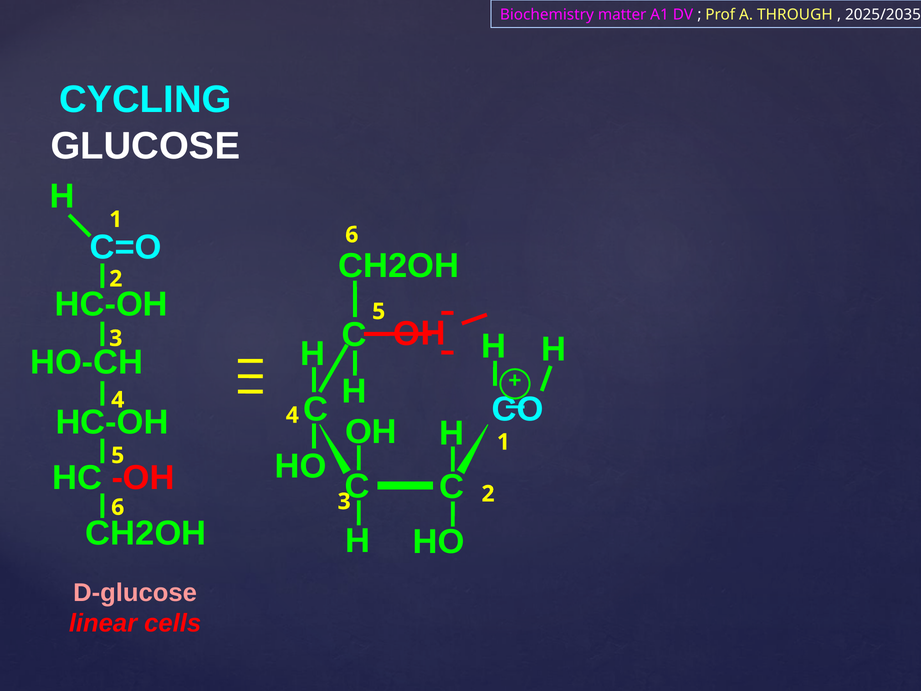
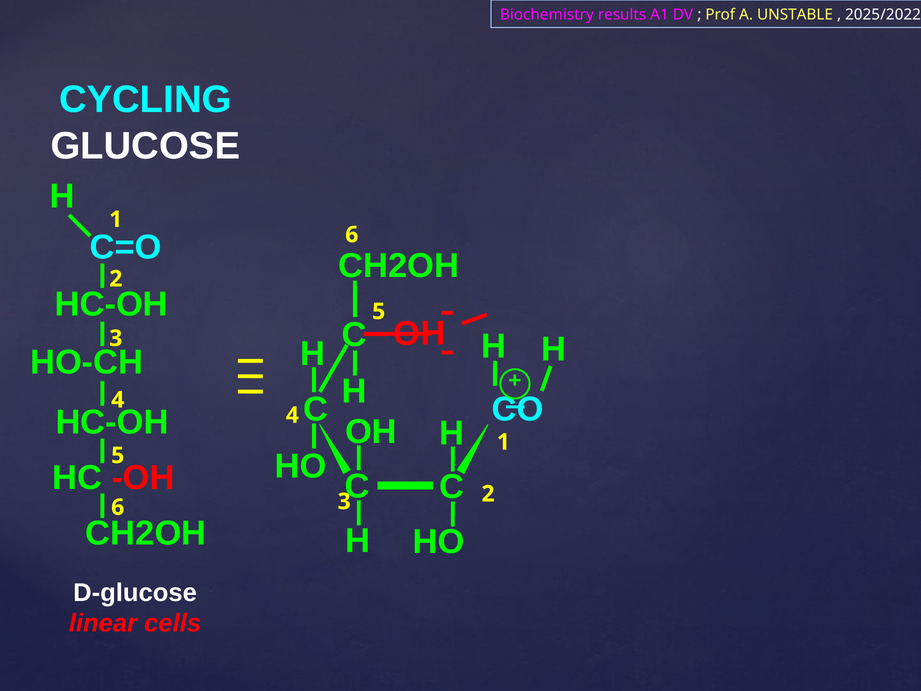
matter: matter -> results (622, 15)
THROUGH: THROUGH -> UNSTABLE (795, 15)
2025/2035: 2025/2035 -> 2025/2022 (883, 15)
D-glucose colour: pink -> white (135, 592)
